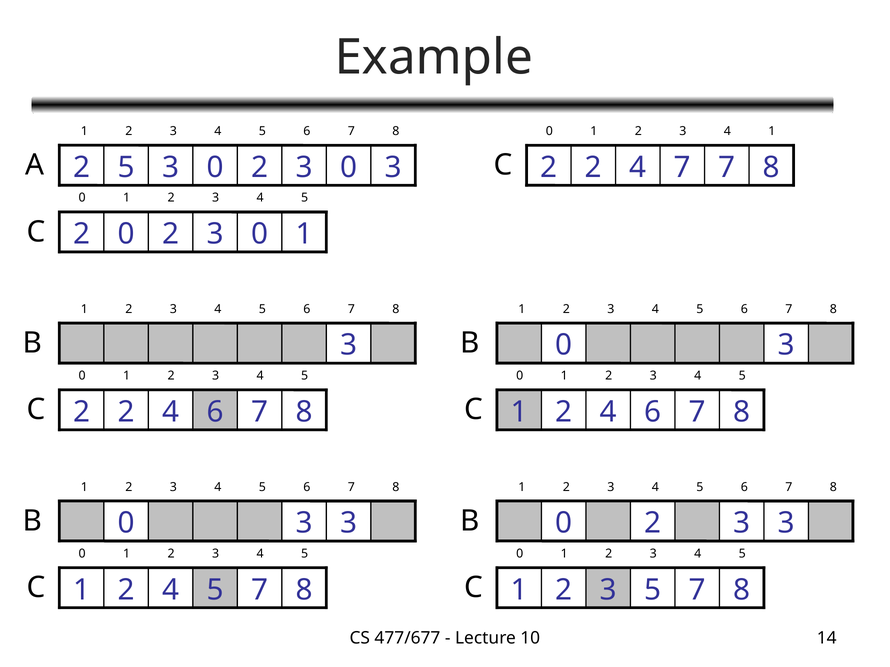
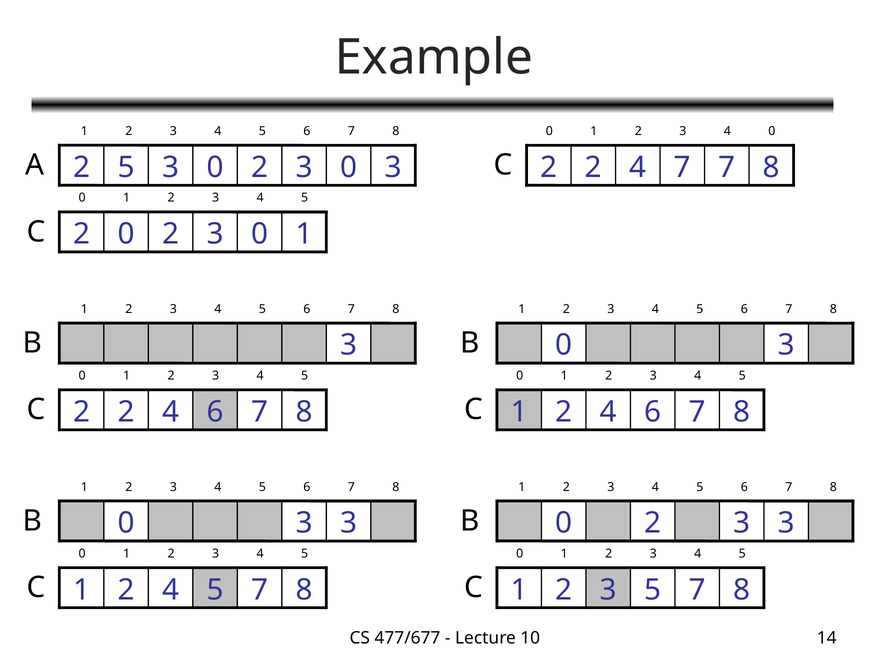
4 1: 1 -> 0 (772, 131)
